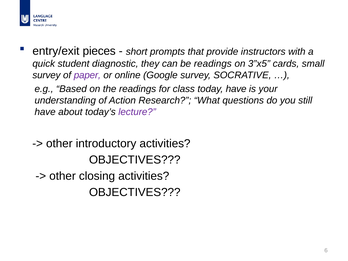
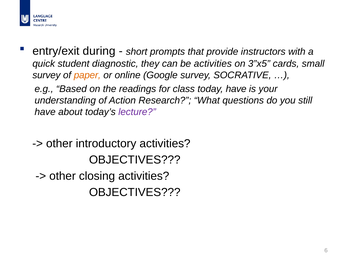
pieces: pieces -> during (99, 51)
be readings: readings -> activities (213, 64)
paper colour: purple -> orange (87, 75)
